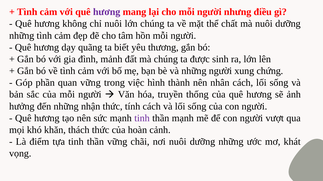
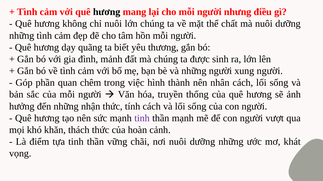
hương colour: purple -> black (107, 12)
xung chứng: chứng -> người (270, 71)
quan vững: vững -> chêm (91, 83)
